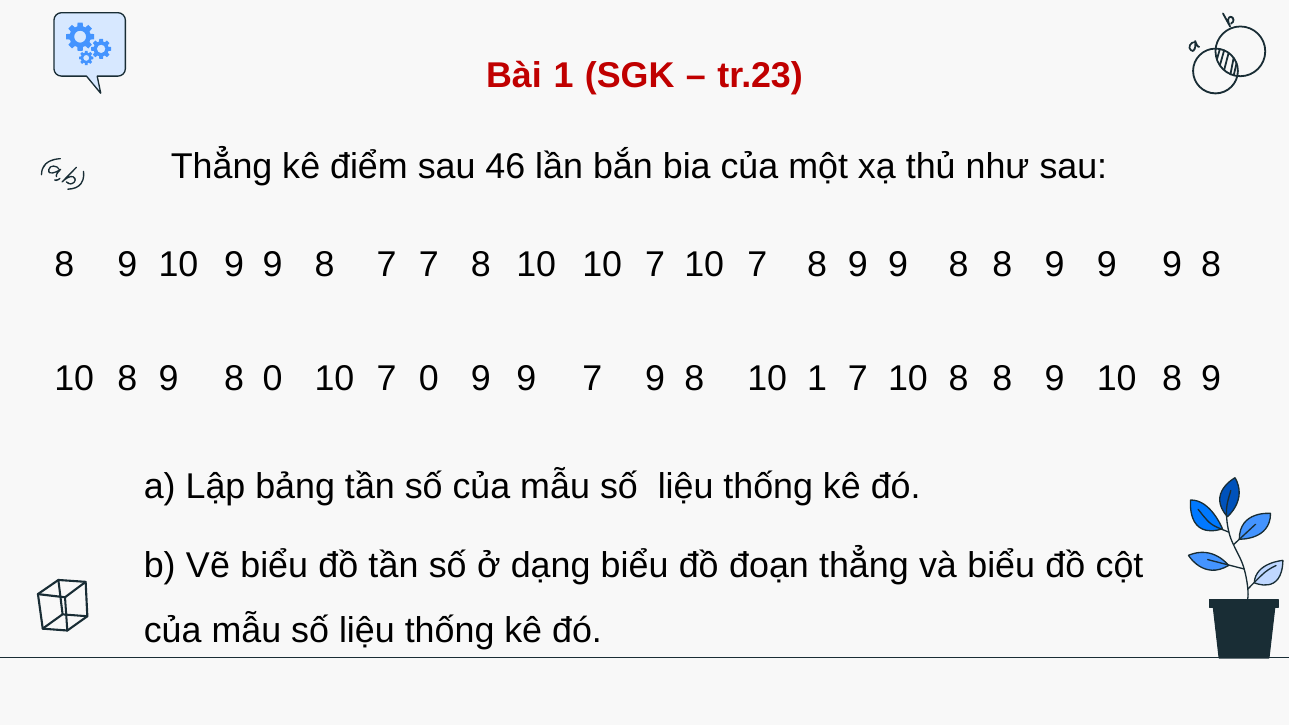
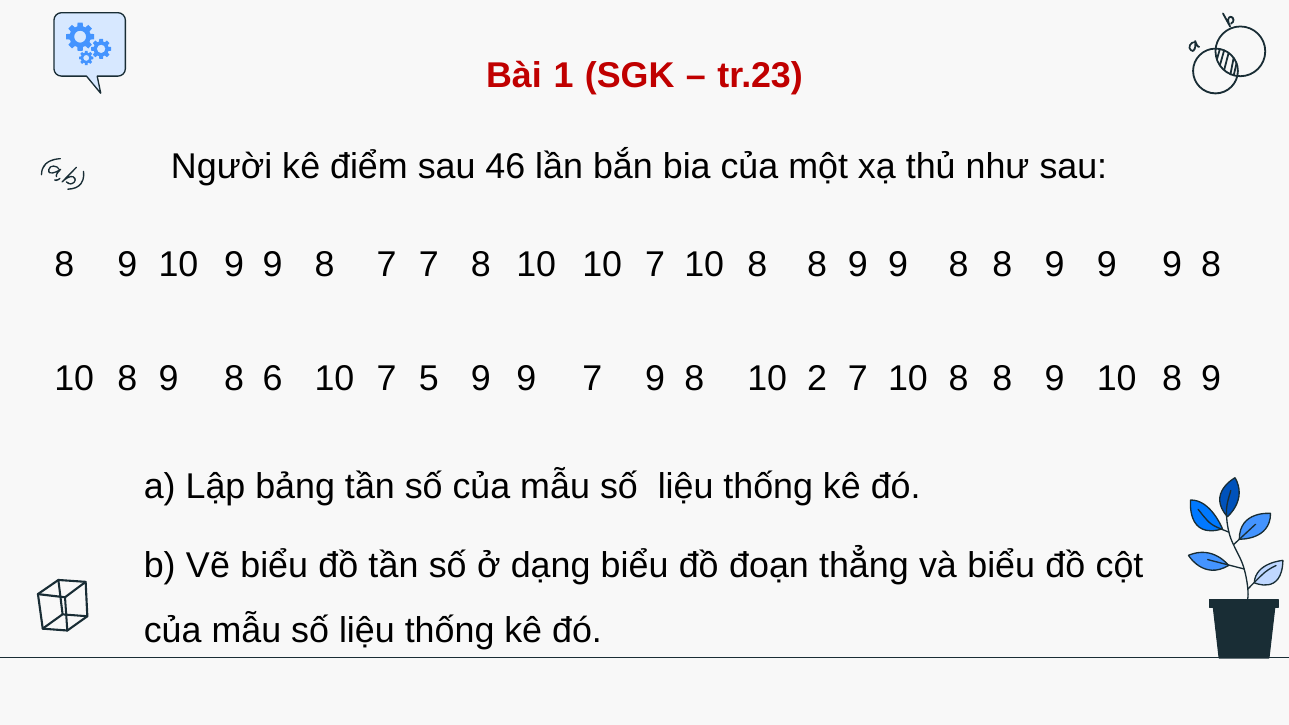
Thẳng: Thẳng -> Người (222, 167)
10 7 10 7: 7 -> 8 (757, 264)
8 0: 0 -> 6 (273, 379)
7 0: 0 -> 5 (429, 379)
10 1: 1 -> 2 (817, 379)
